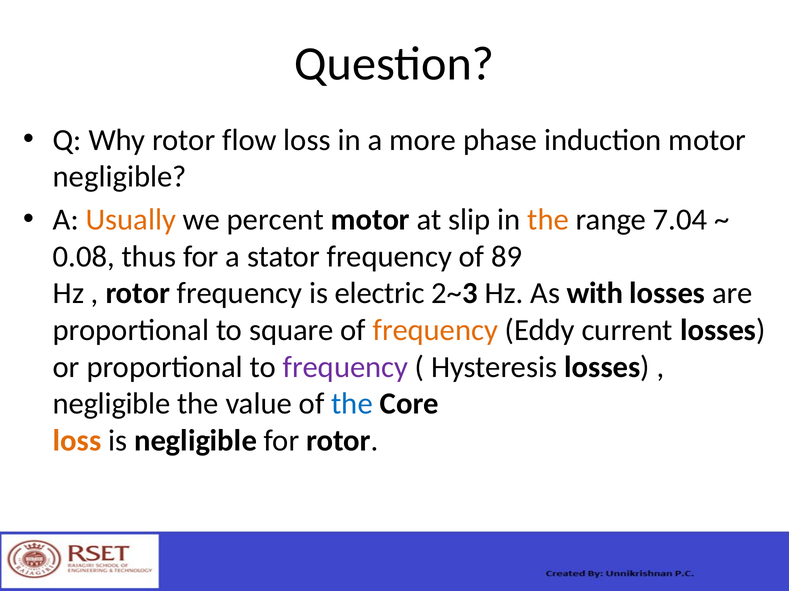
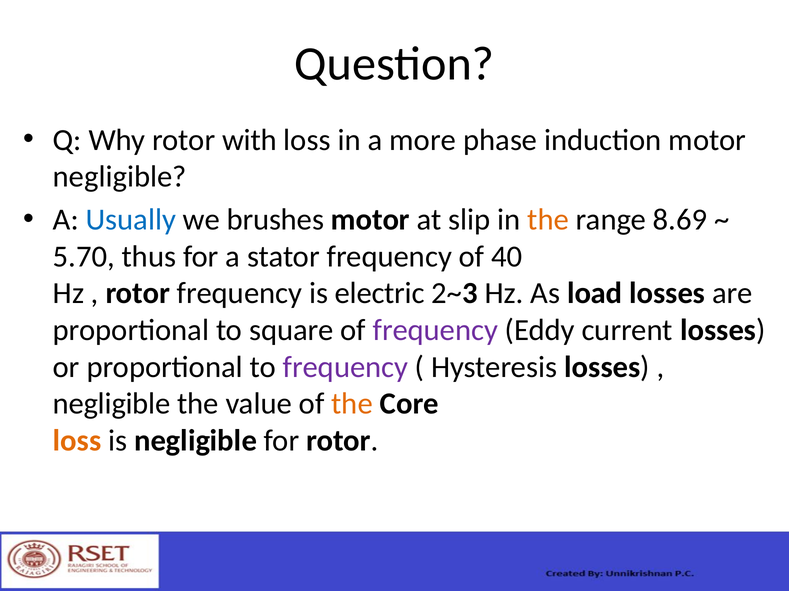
flow: flow -> with (250, 140)
Usually colour: orange -> blue (131, 220)
percent: percent -> brushes (275, 220)
7.04: 7.04 -> 8.69 (680, 220)
0.08: 0.08 -> 5.70 (84, 257)
89: 89 -> 40 (507, 257)
with: with -> load (595, 294)
frequency colour: orange -> purple (435, 331)
the colour: blue -> orange (352, 404)
